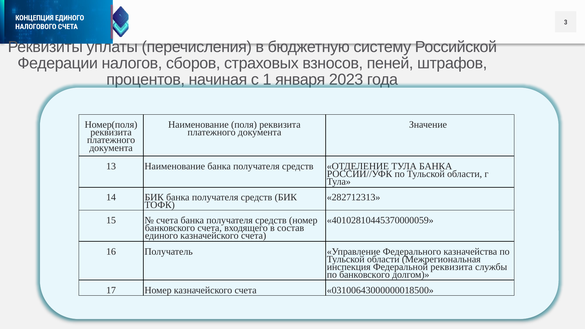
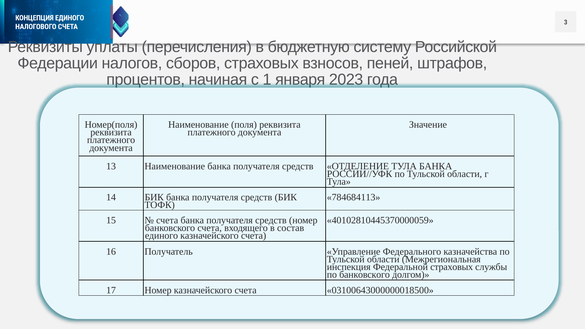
282712313: 282712313 -> 784684113 (354, 197)
Федеральной реквизита: реквизита -> страховых (452, 267)
